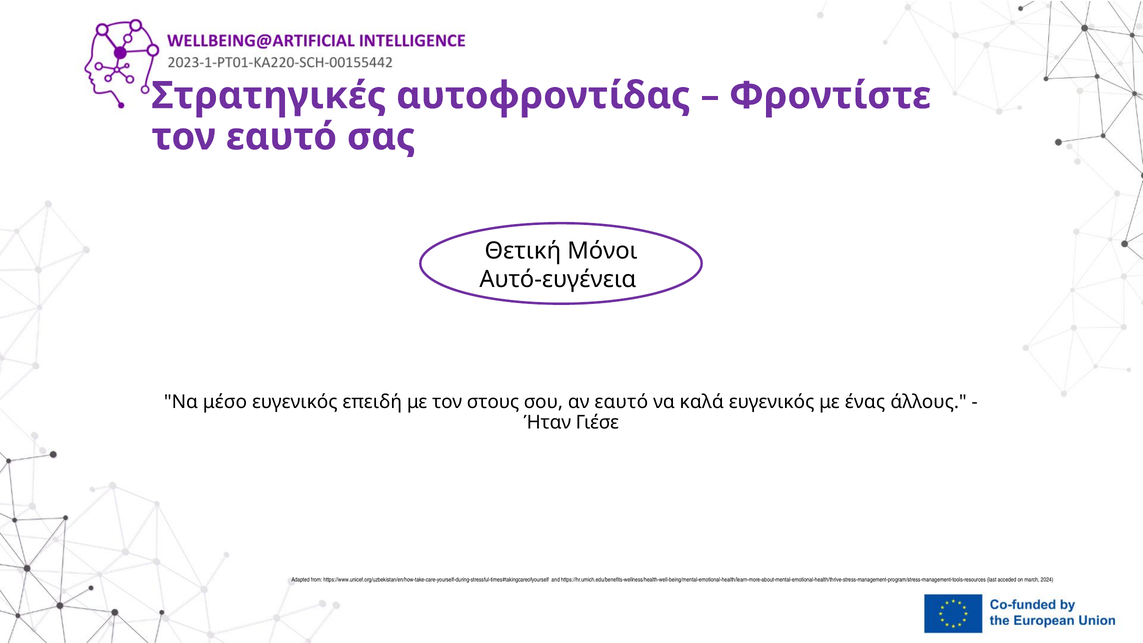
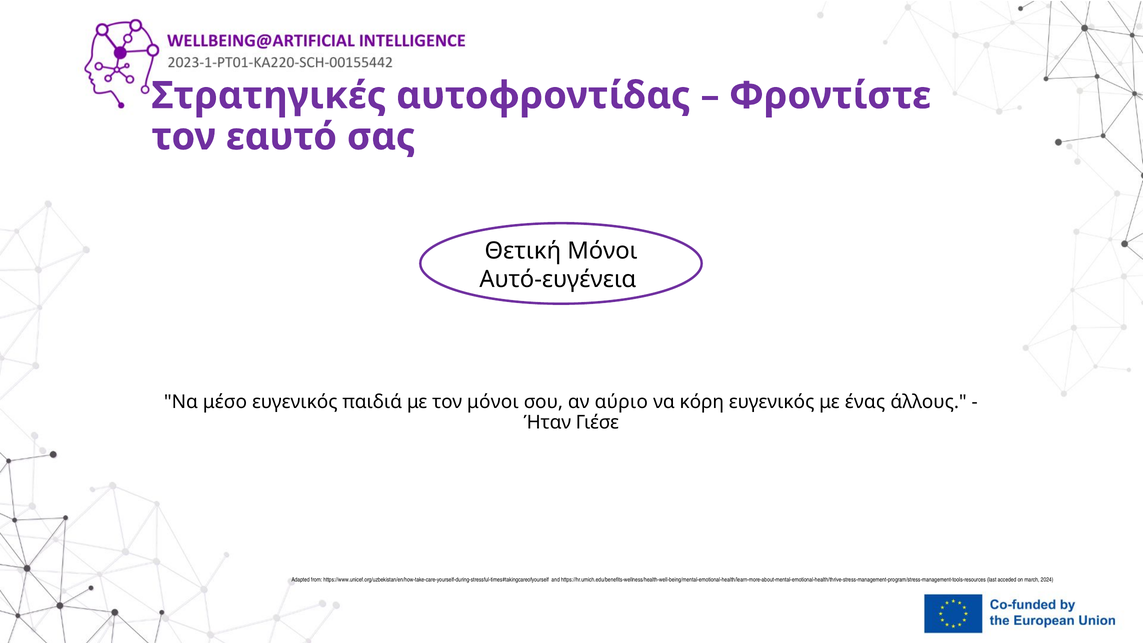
επειδή: επειδή -> παιδιά (372, 402)
τον στους: στους -> μόνοι (493, 402)
αν εαυτό: εαυτό -> αύριο (621, 402)
καλά: καλά -> κόρη (702, 402)
